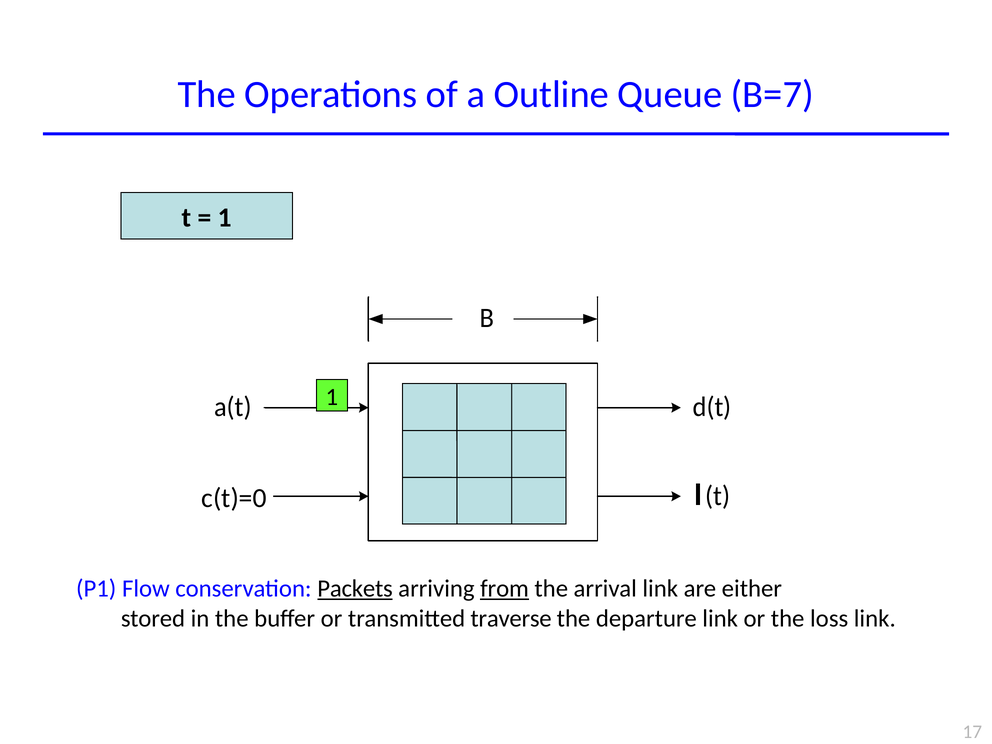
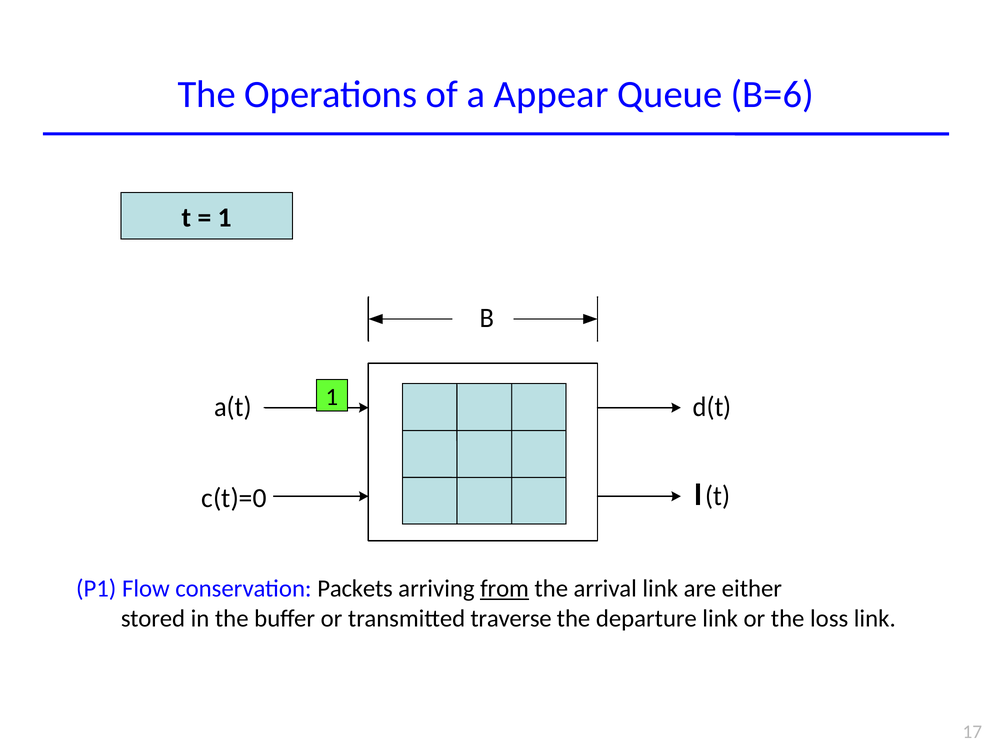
Outline: Outline -> Appear (551, 94)
B=7: B=7 -> B=6 (772, 94)
Packets underline: present -> none (355, 589)
